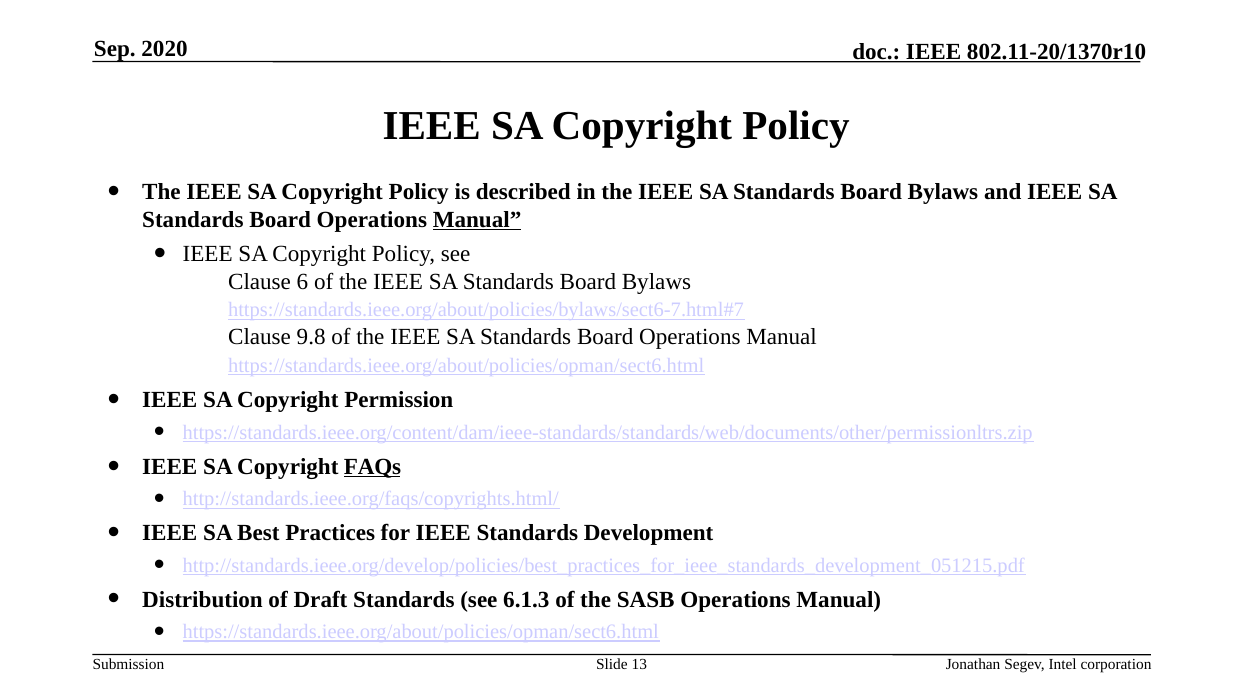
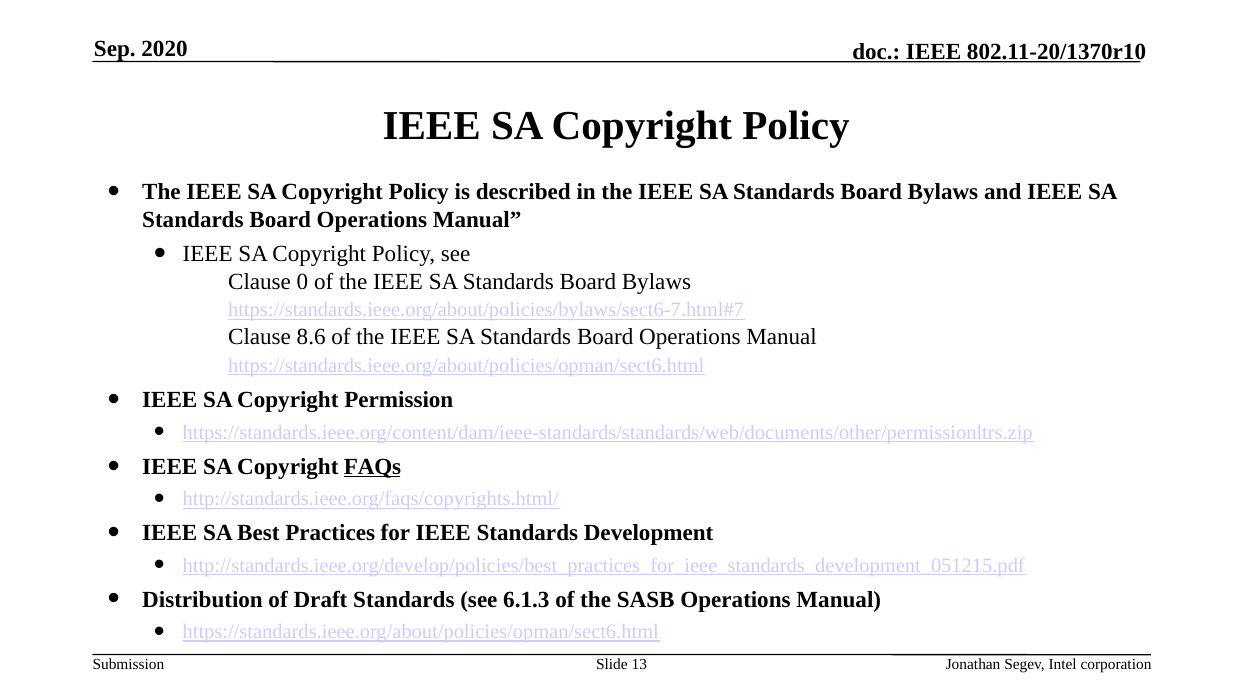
Manual underline: present -> none (477, 220)
6: 6 -> 0 (302, 282)
9.8: 9.8 -> 8.6 (311, 337)
